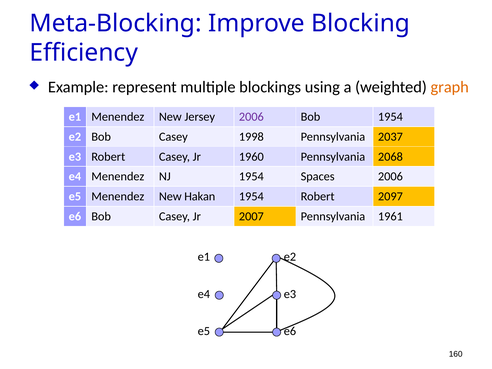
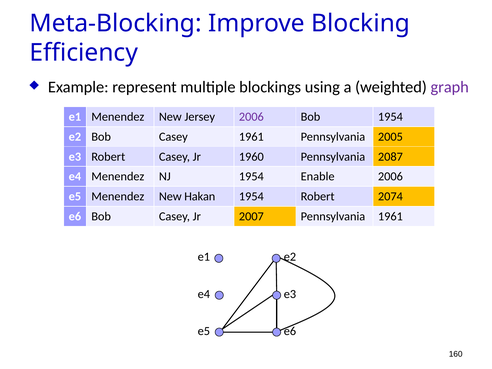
graph colour: orange -> purple (450, 87)
Casey 1998: 1998 -> 1961 (251, 137)
2037: 2037 -> 2005 (390, 137)
2068: 2068 -> 2087 (390, 157)
Spaces: Spaces -> Enable (318, 177)
2097: 2097 -> 2074 (390, 197)
